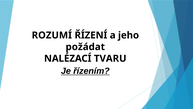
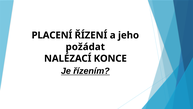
ROZUMÍ: ROZUMÍ -> PLACENÍ (52, 35)
TVARU: TVARU -> KONCE (110, 58)
